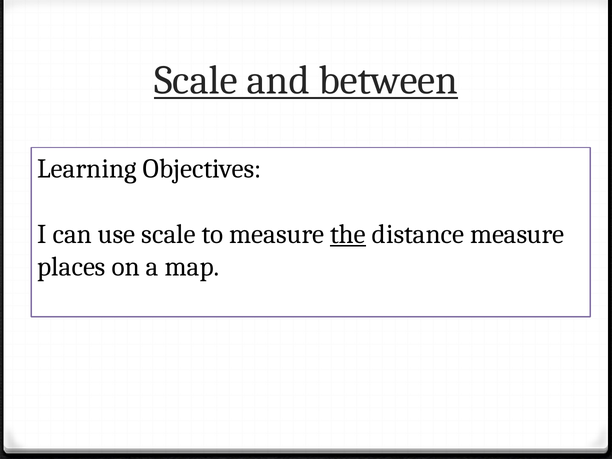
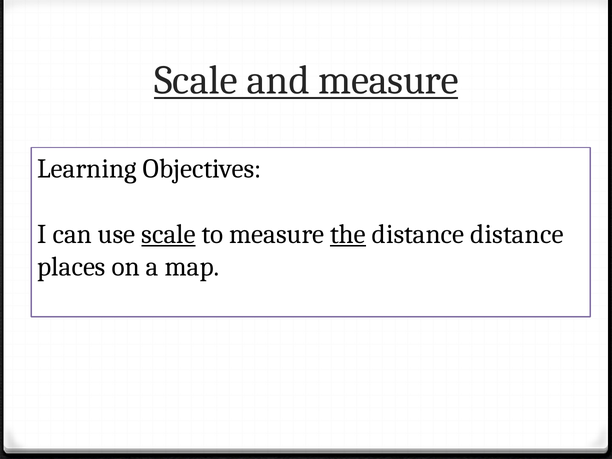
and between: between -> measure (388, 80)
scale underline: none -> present (169, 234)
distance measure: measure -> distance (517, 234)
